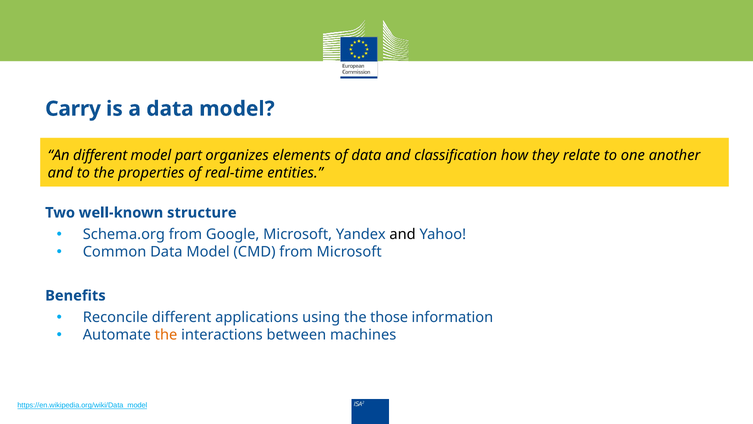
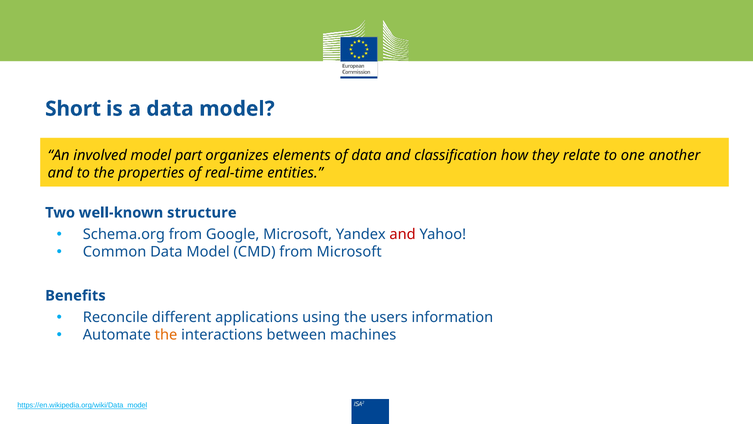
Carry: Carry -> Short (73, 109)
An different: different -> involved (100, 155)
and colour: black -> red (403, 234)
those: those -> users (389, 317)
